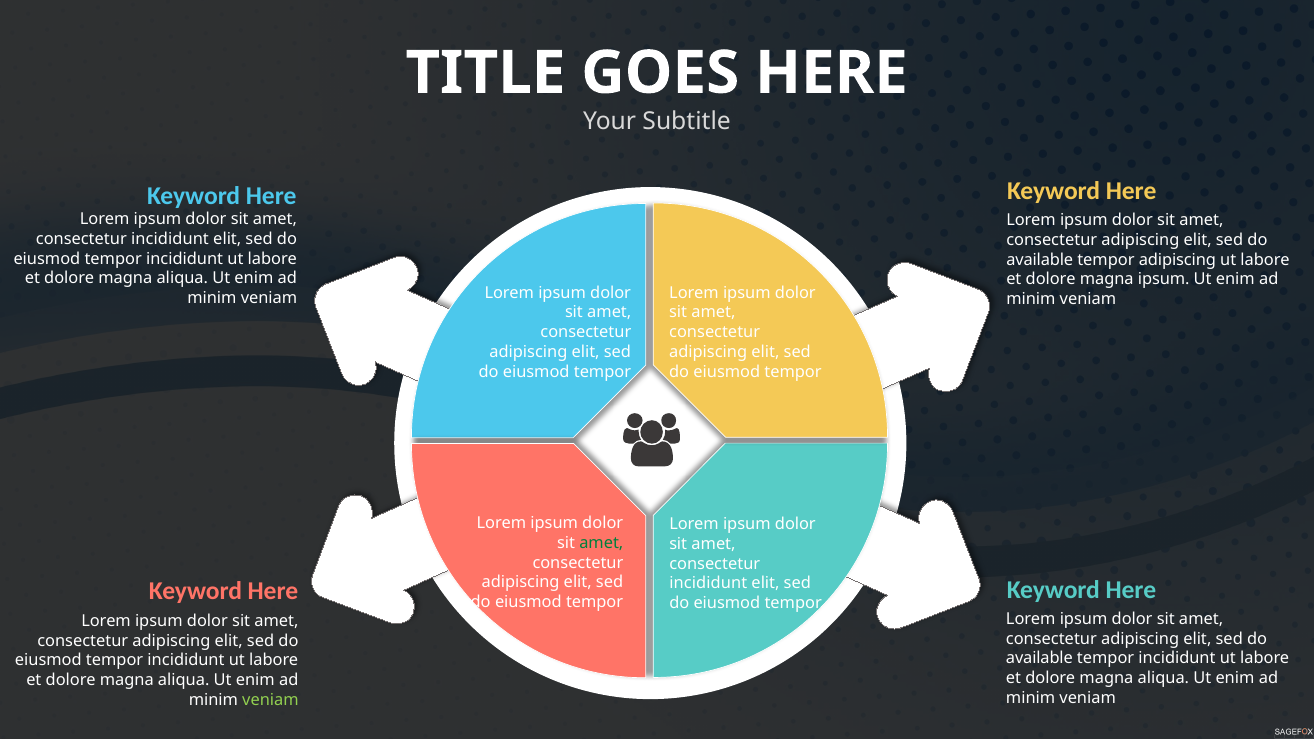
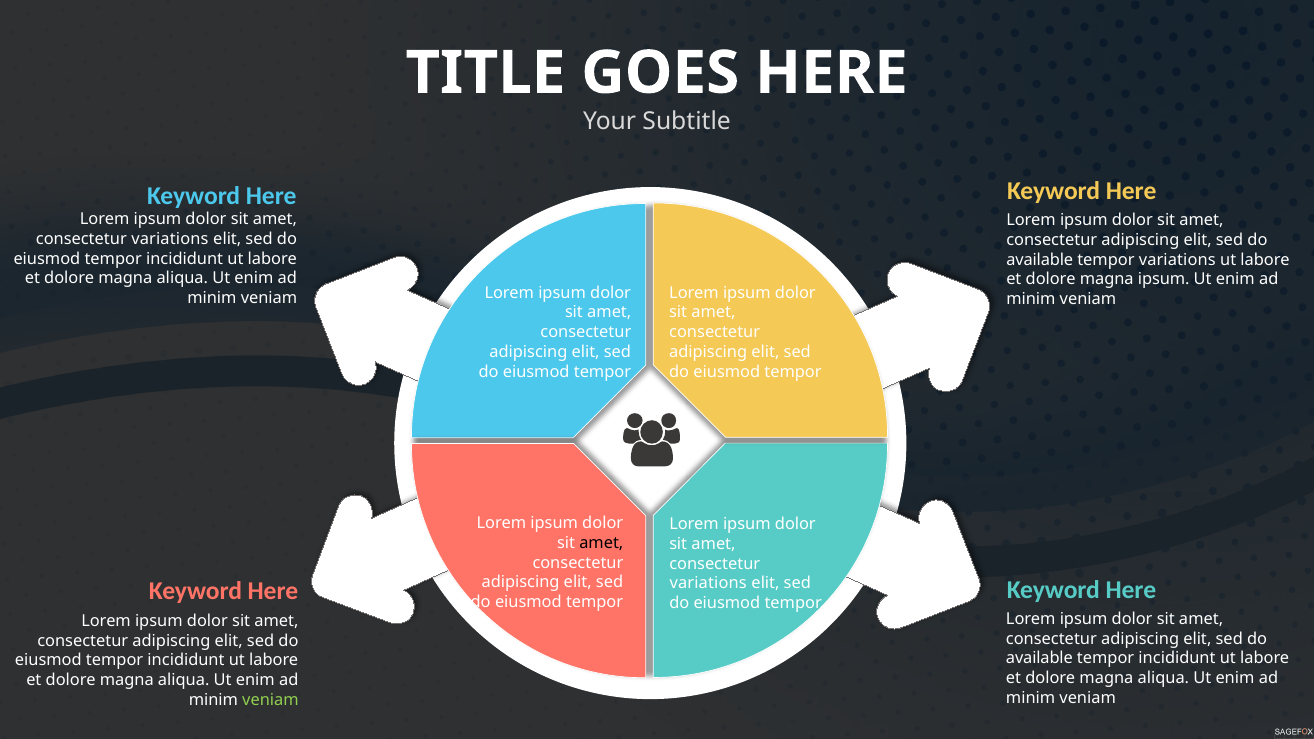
incididunt: incididunt -> variations (170, 239)
tempor adipiscing: adipiscing -> variations (1177, 260)
amet colour: green -> black (601, 543)
incididunt: incididunt -> variations (708, 583)
